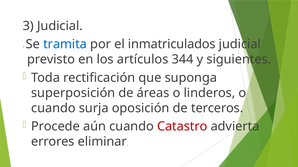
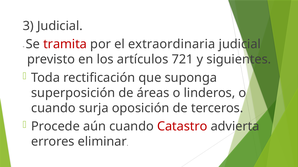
tramita colour: blue -> red (65, 44)
inmatriculados: inmatriculados -> extraordinaria (172, 44)
344: 344 -> 721 (183, 60)
